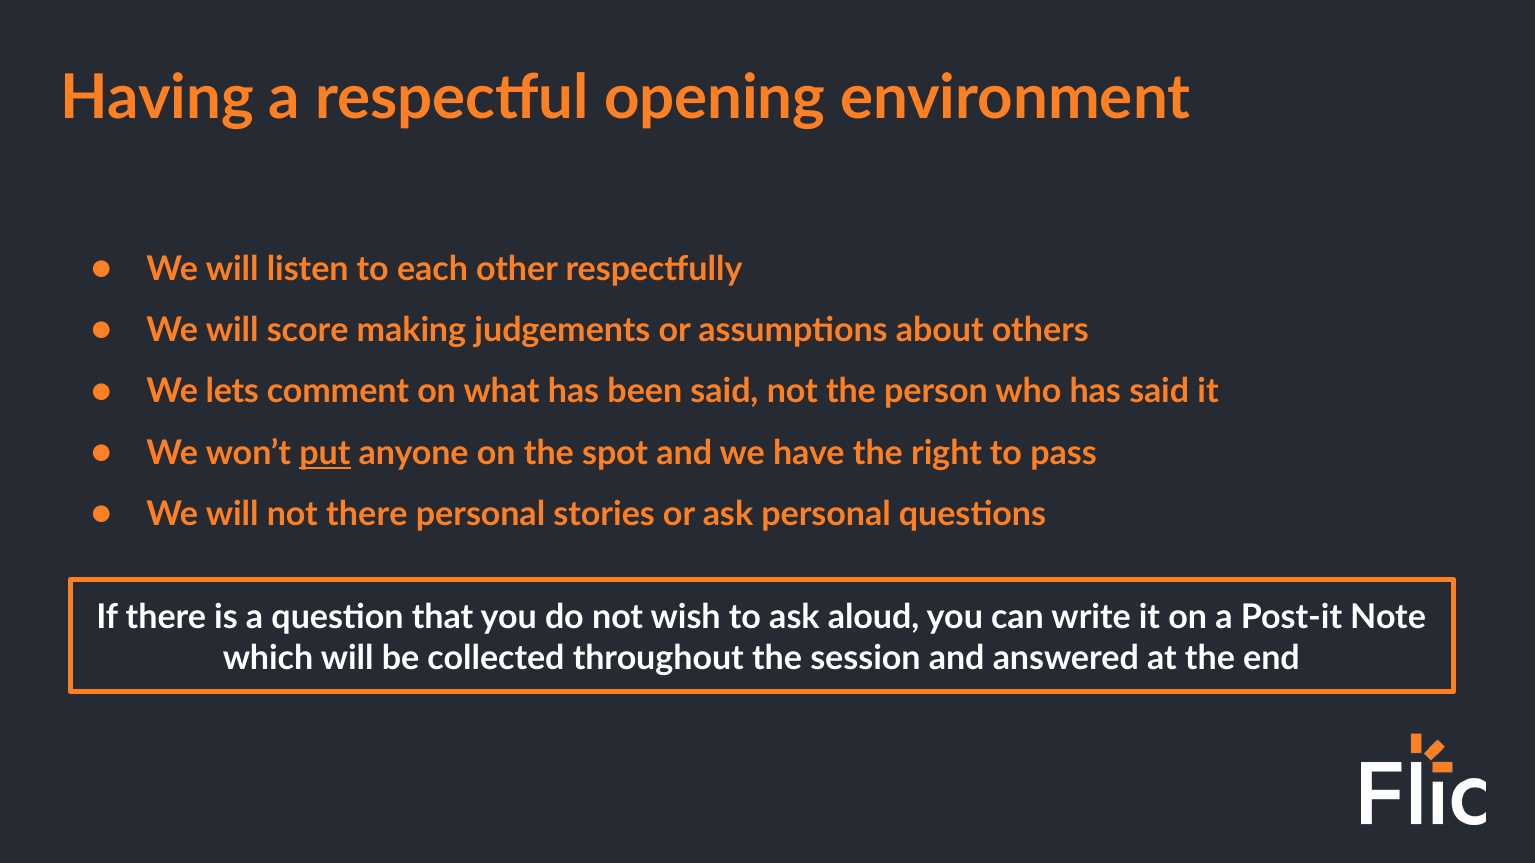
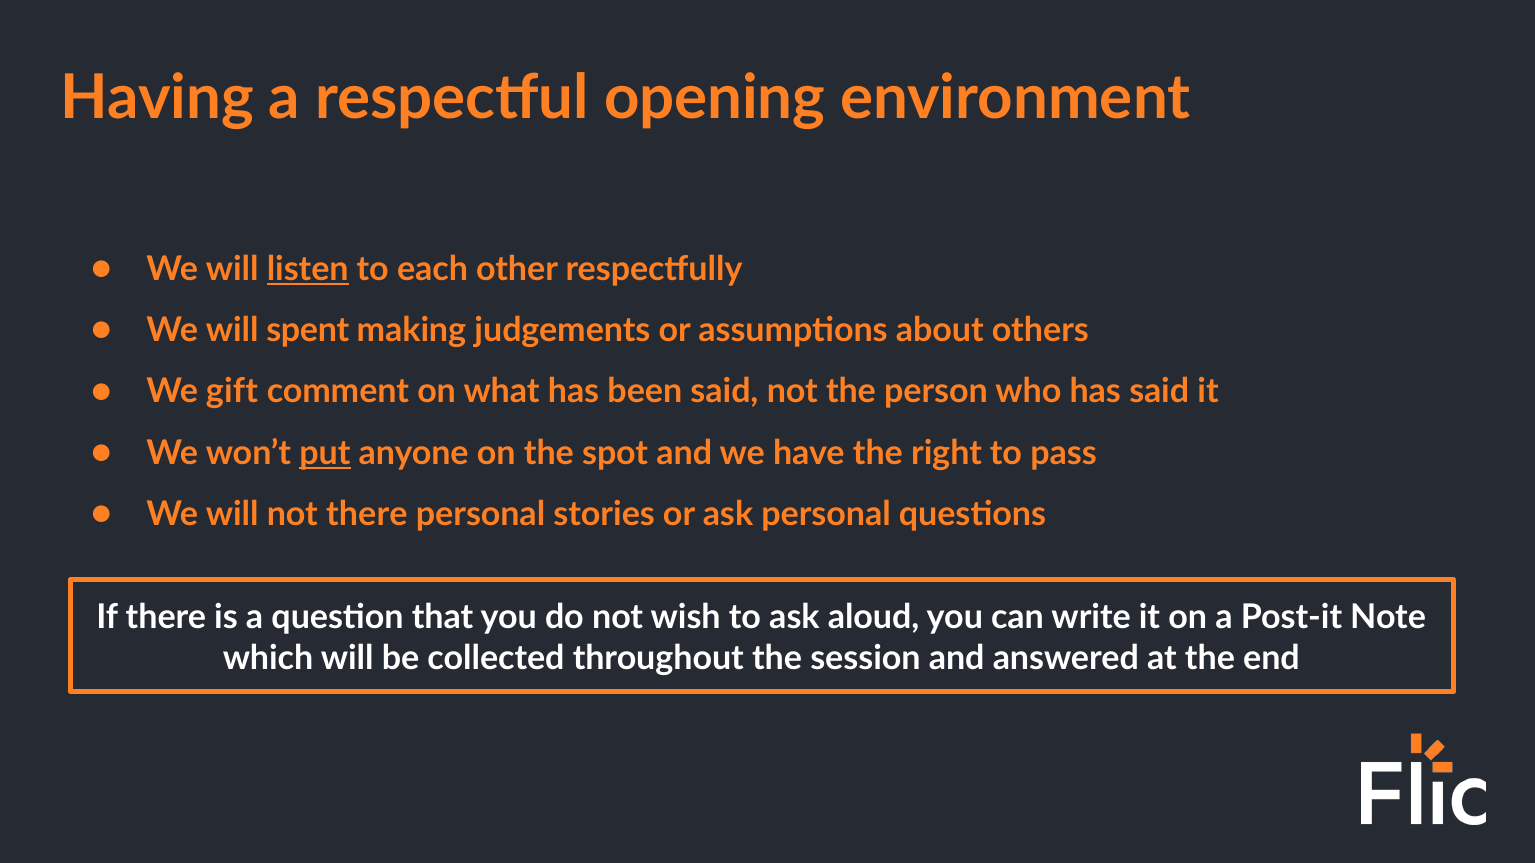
listen underline: none -> present (308, 269)
score: score -> spent (308, 331)
lets: lets -> gift (232, 392)
